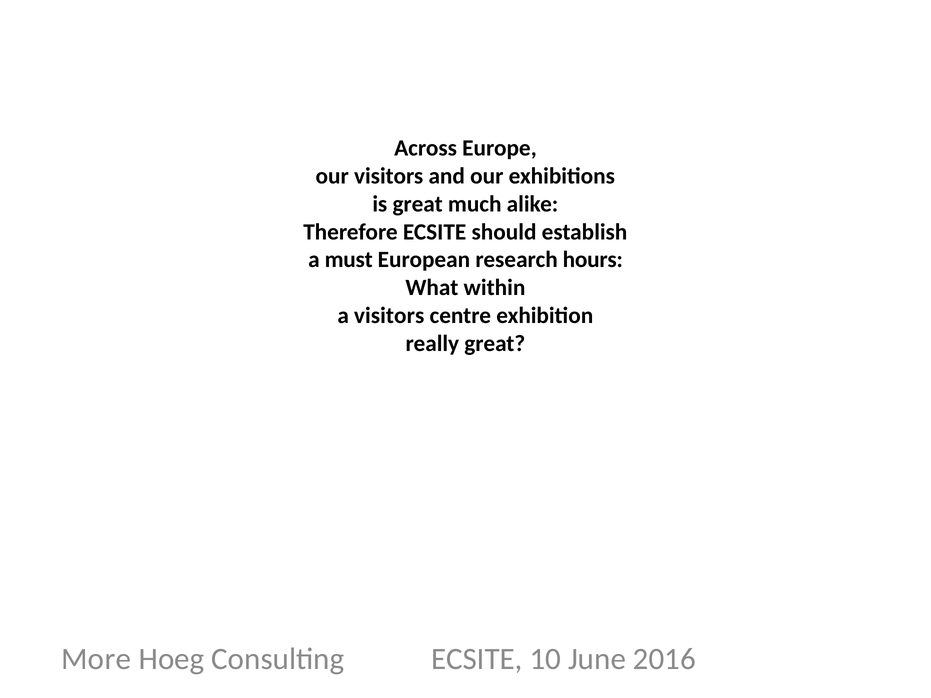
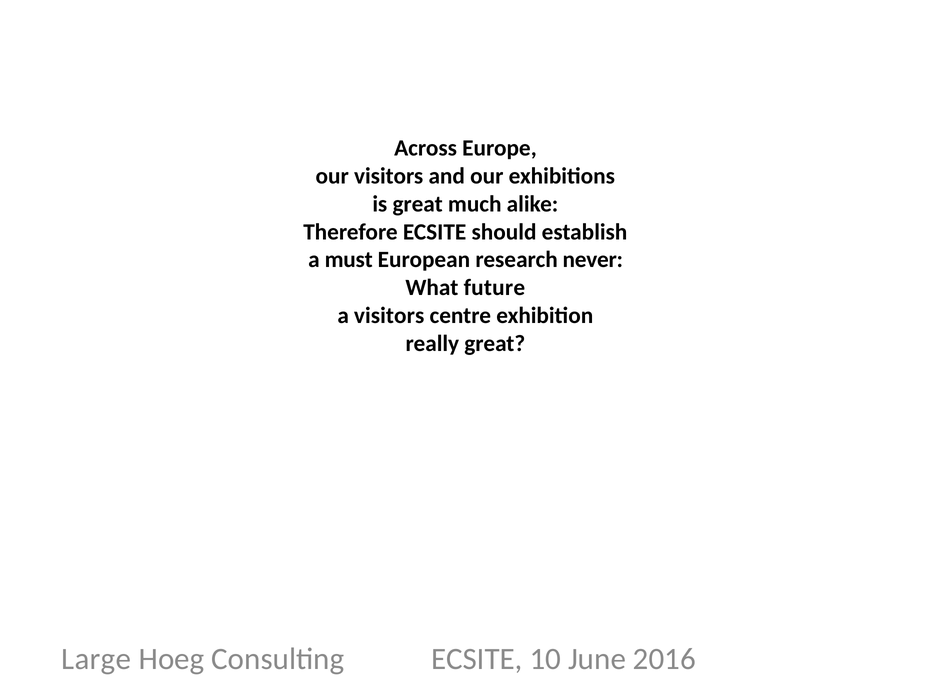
hours: hours -> never (593, 260)
within: within -> future (494, 288)
More: More -> Large (96, 659)
